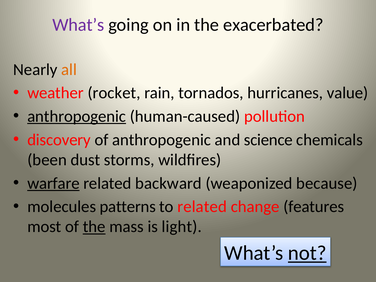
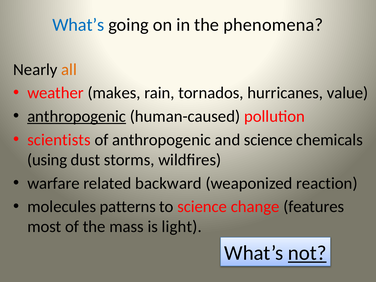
What’s colour: purple -> blue (78, 25)
exacerbated: exacerbated -> phenomena (273, 25)
rocket: rocket -> makes (114, 93)
discovery: discovery -> scientists (59, 140)
been: been -> using (47, 160)
warfare underline: present -> none (53, 183)
because: because -> reaction (327, 183)
to related: related -> science (202, 207)
the underline: present -> none (94, 227)
